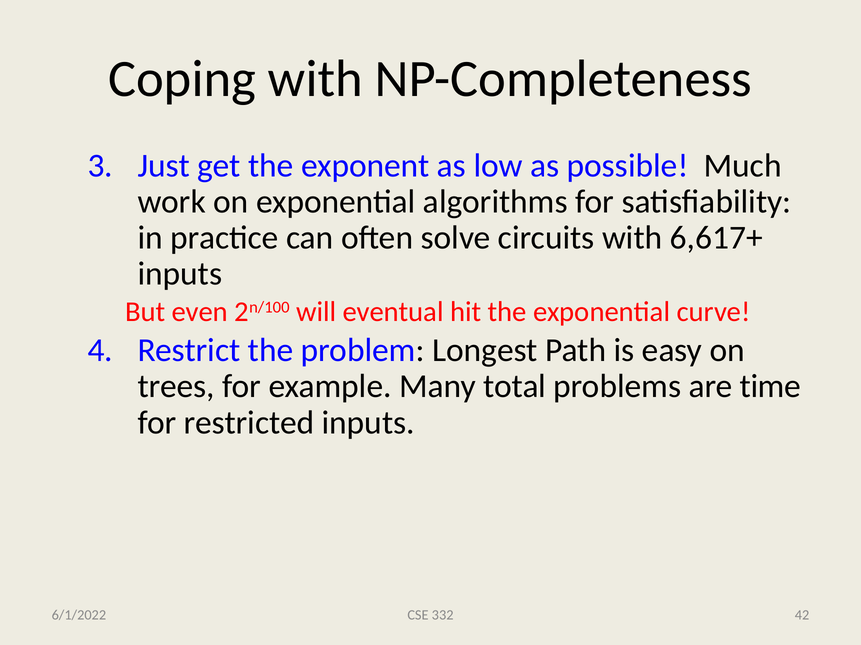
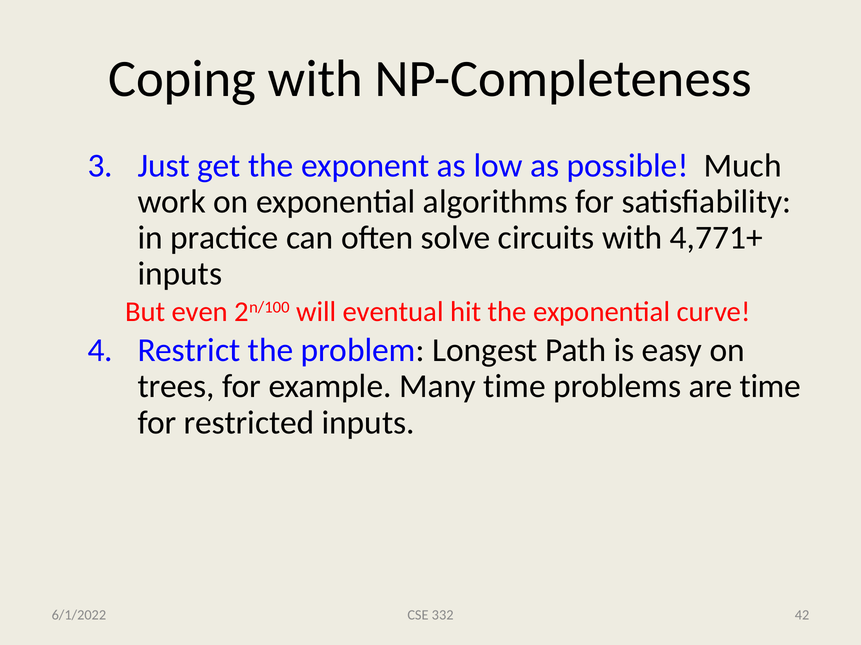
6,617+: 6,617+ -> 4,771+ (716, 238)
Many total: total -> time (515, 387)
